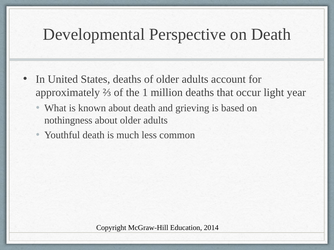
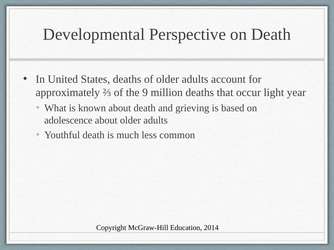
1: 1 -> 9 (145, 93)
nothingness: nothingness -> adolescence (68, 120)
